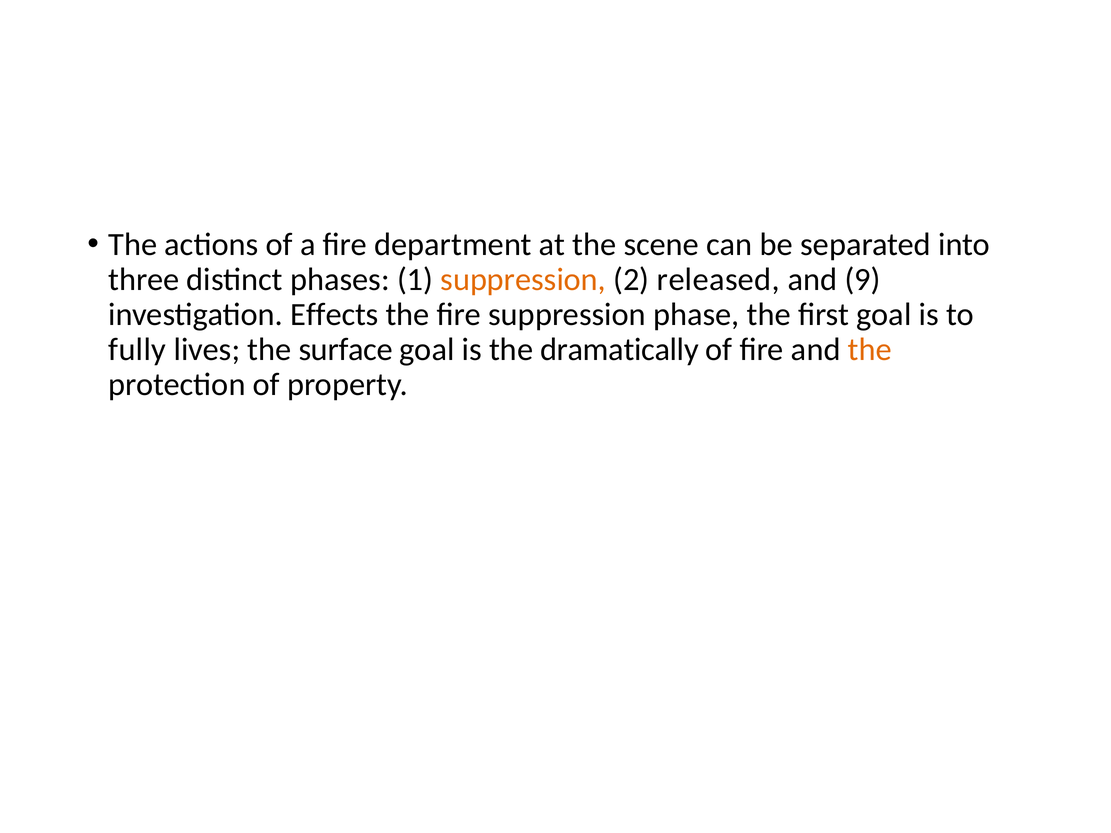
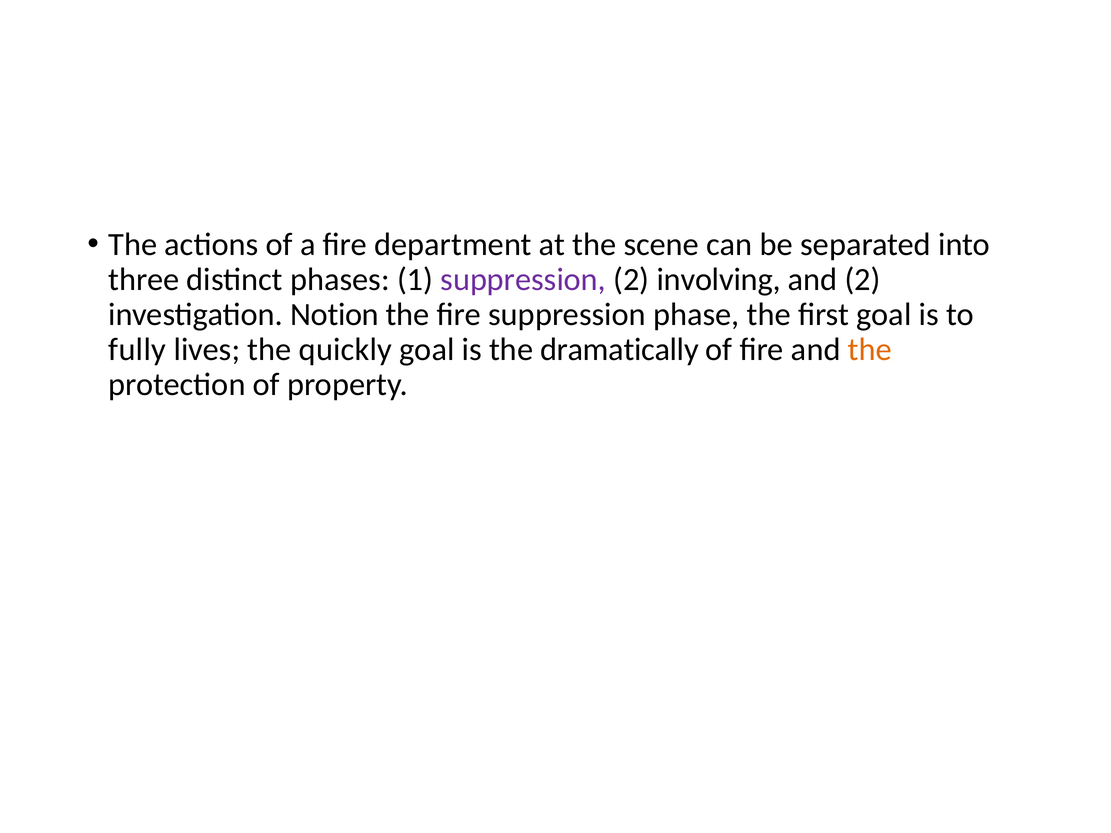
suppression colour: orange -> purple (523, 280)
released: released -> involving (719, 280)
and 9: 9 -> 2 (863, 280)
Effects: Effects -> Notion (335, 315)
surface: surface -> quickly (345, 350)
